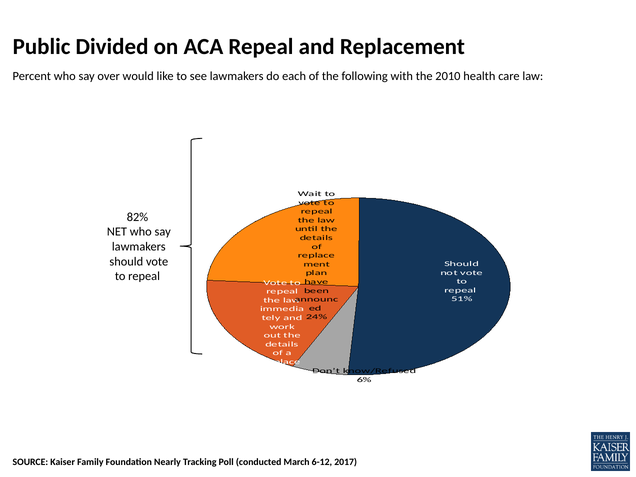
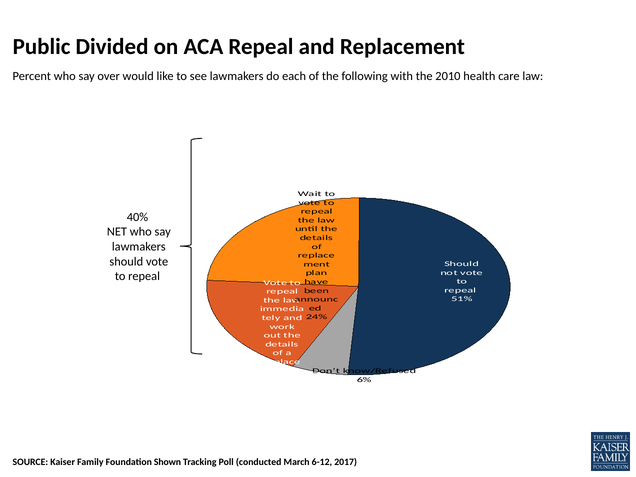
82%: 82% -> 40% (137, 217)
Nearly: Nearly -> Shown (168, 462)
